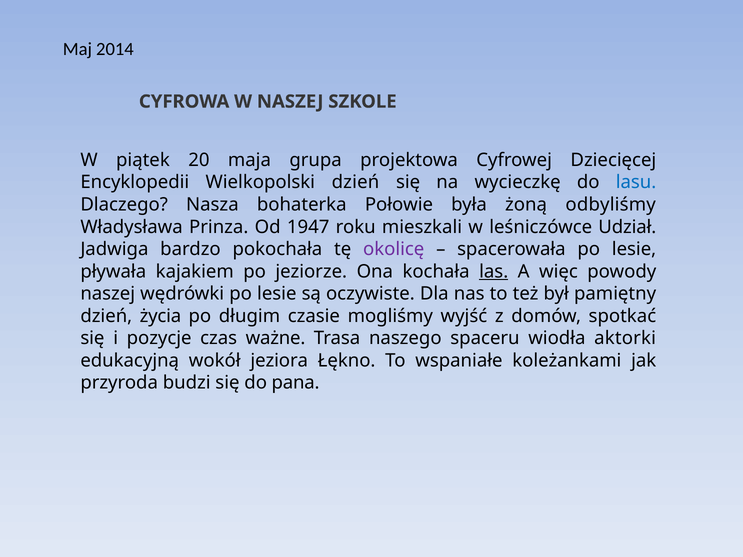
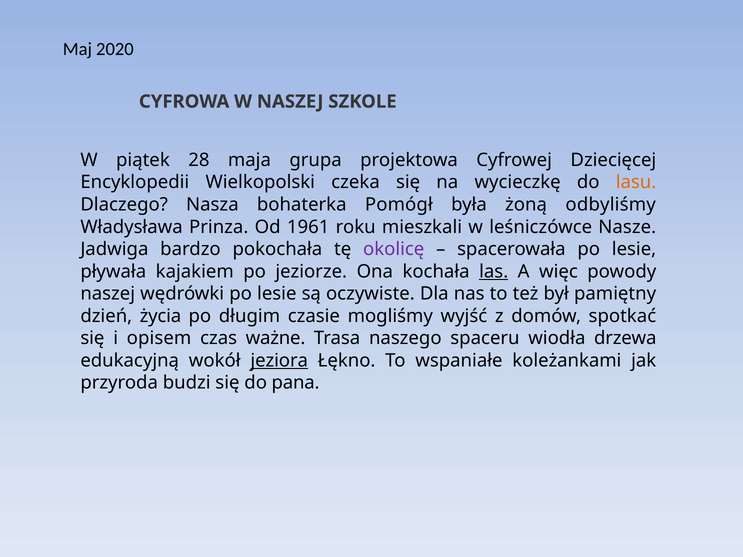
2014: 2014 -> 2020 (115, 49)
20: 20 -> 28 (199, 160)
Wielkopolski dzień: dzień -> czeka (356, 182)
lasu colour: blue -> orange (636, 182)
Połowie: Połowie -> Pomógł (399, 205)
1947: 1947 -> 1961 (308, 227)
Udział: Udział -> Nasze (627, 227)
pozycje: pozycje -> opisem (159, 338)
aktorki: aktorki -> drzewa (625, 338)
jeziora underline: none -> present (279, 361)
